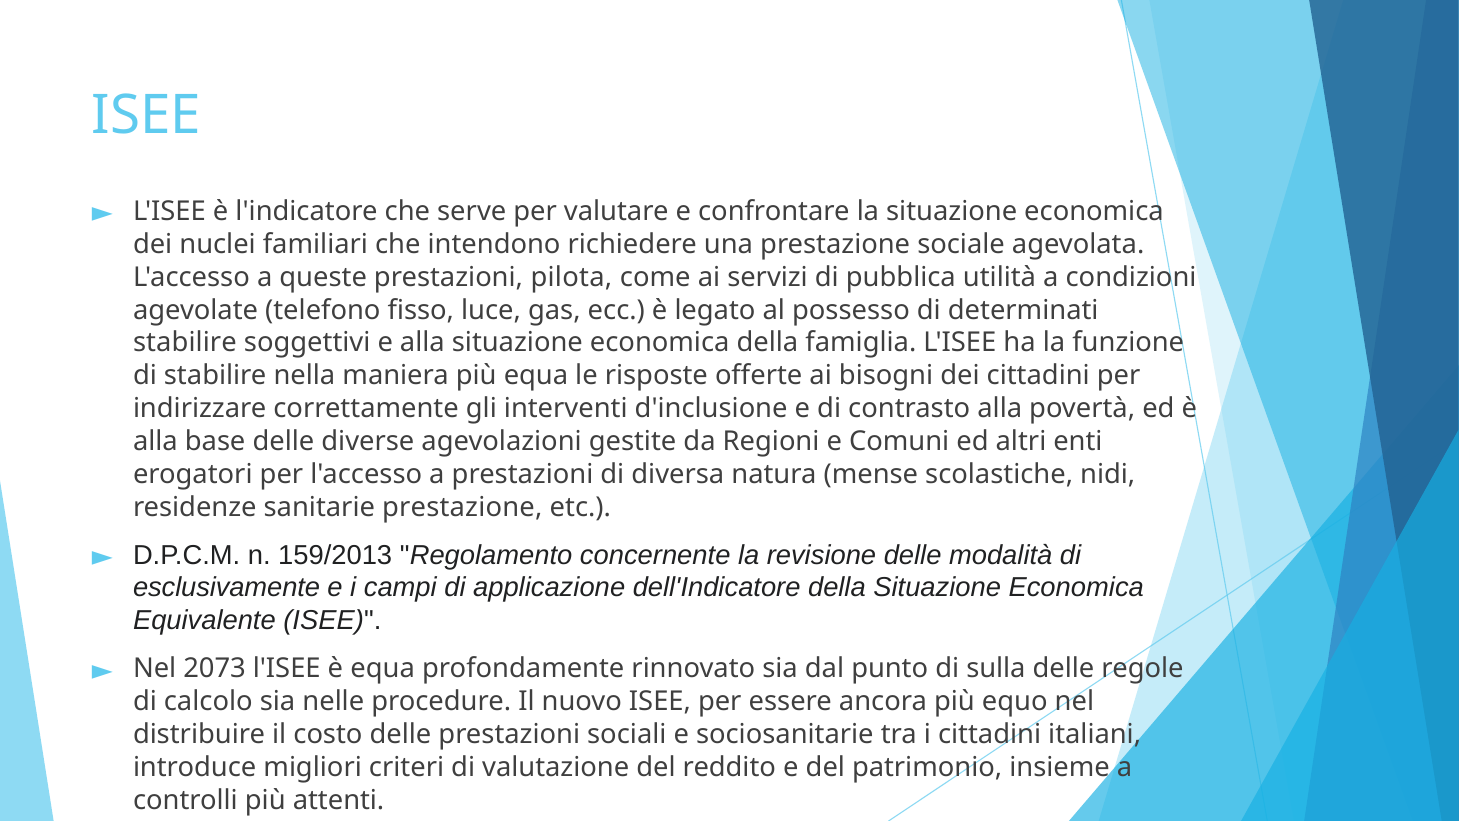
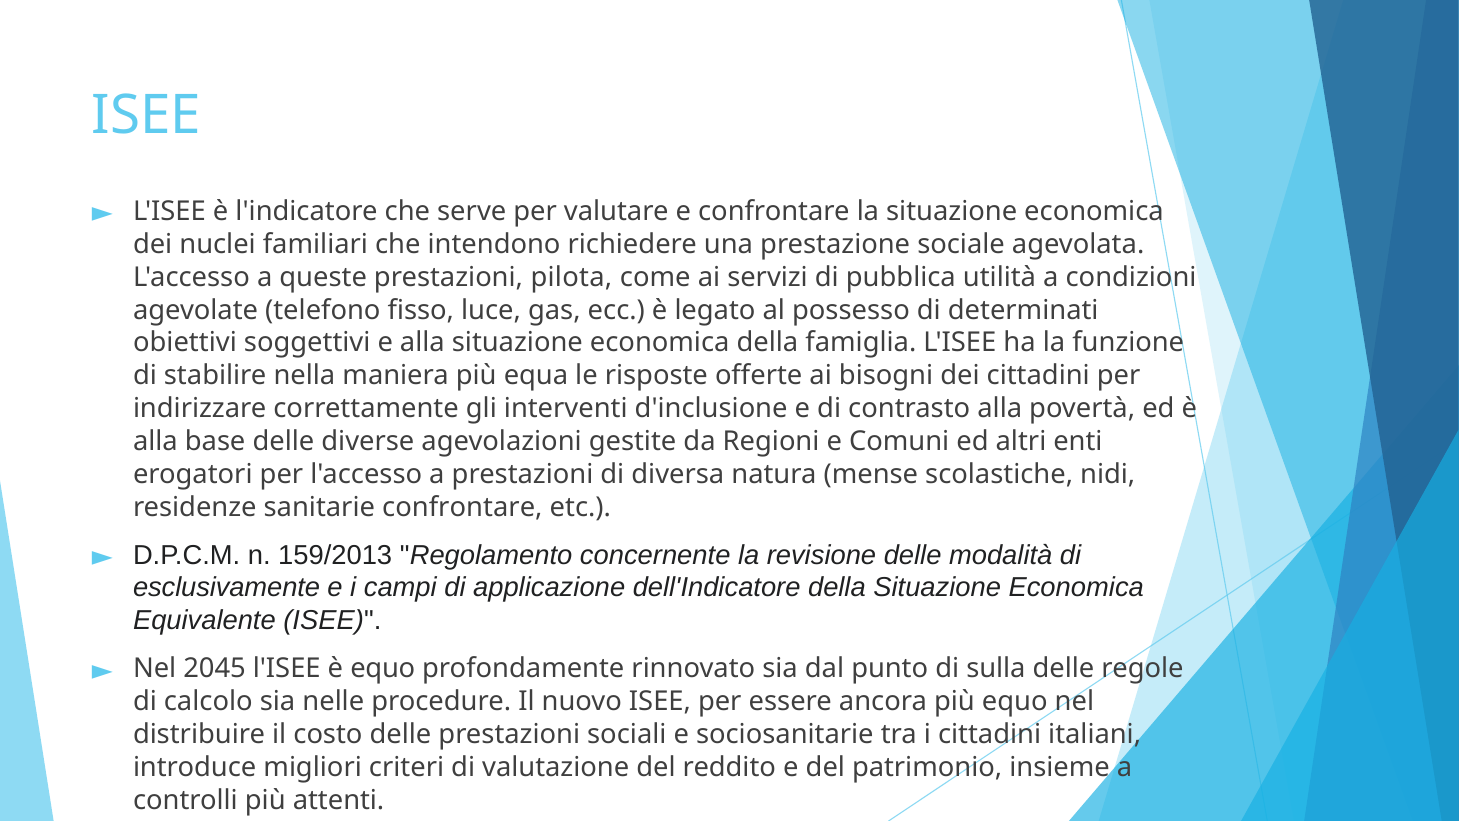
stabilire: stabilire -> obiettivi (185, 343)
sanitarie prestazione: prestazione -> confrontare (462, 507)
2073: 2073 -> 2045 (215, 669)
è equa: equa -> equo (383, 669)
